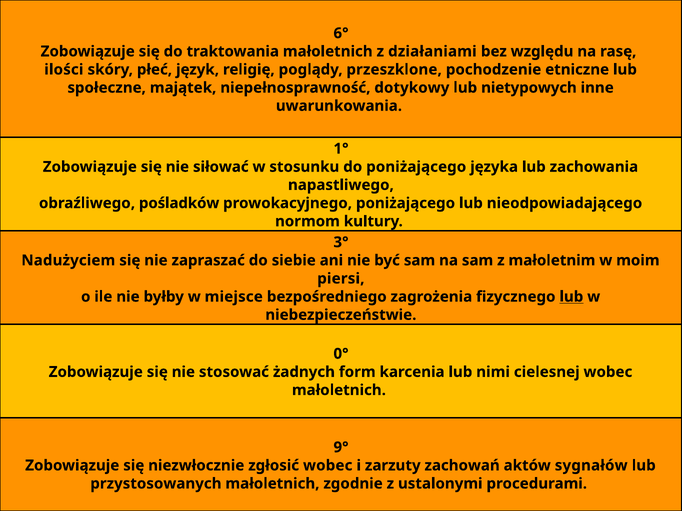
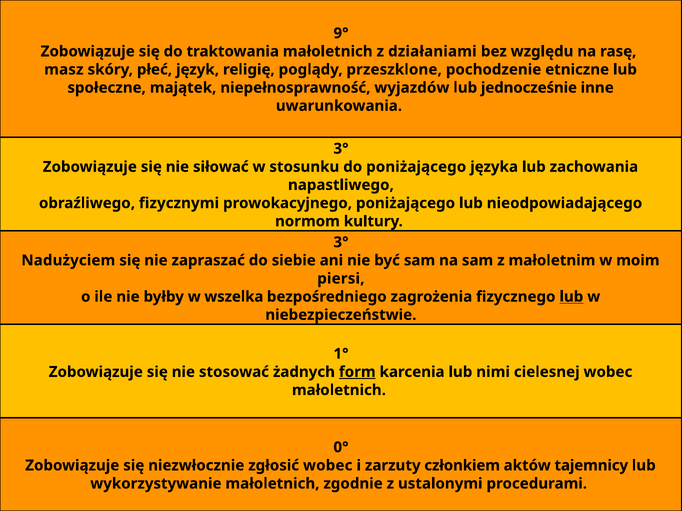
6°: 6° -> 9° (341, 33)
ilości: ilości -> masz (64, 70)
dotykowy: dotykowy -> wyjazdów (412, 88)
nietypowych: nietypowych -> jednocześnie (529, 88)
1°: 1° -> 3° (341, 149)
pośladków: pośladków -> fizycznymi (179, 203)
miejsce: miejsce -> wszelka (234, 297)
0°: 0° -> 1° (341, 354)
form underline: none -> present (357, 372)
9°: 9° -> 0° (341, 448)
zachowań: zachowań -> członkiem (462, 466)
sygnałów: sygnałów -> tajemnicy (591, 466)
przystosowanych: przystosowanych -> wykorzystywanie (156, 484)
